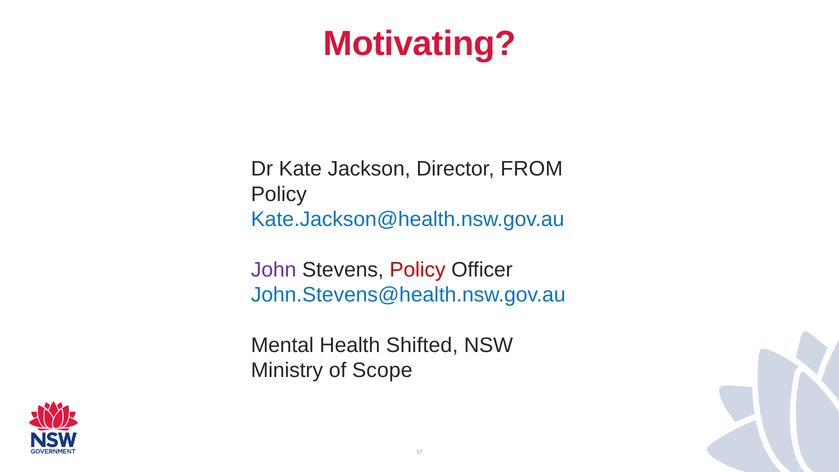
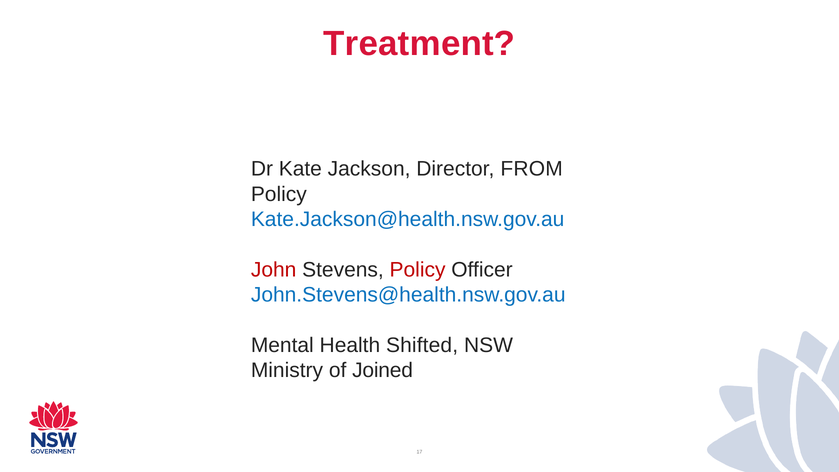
Motivating: Motivating -> Treatment (419, 43)
John colour: purple -> red (274, 270)
Scope: Scope -> Joined (383, 370)
